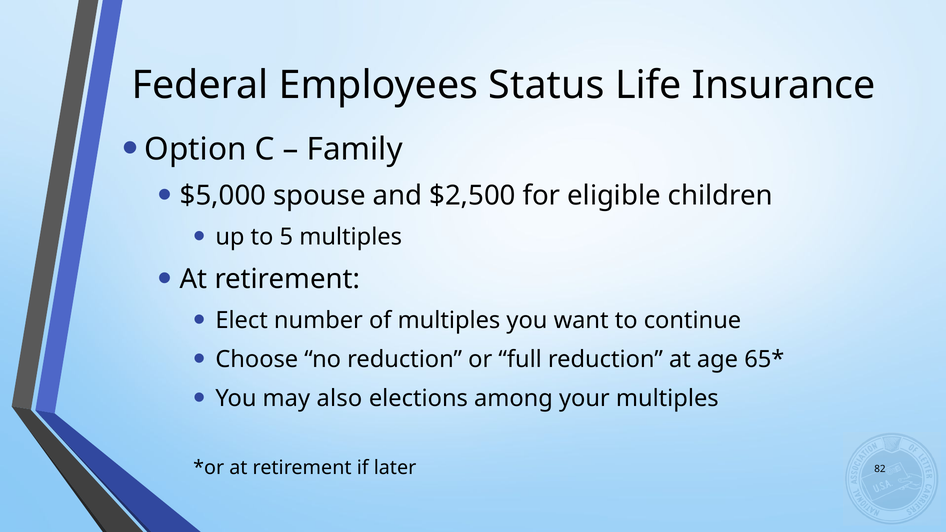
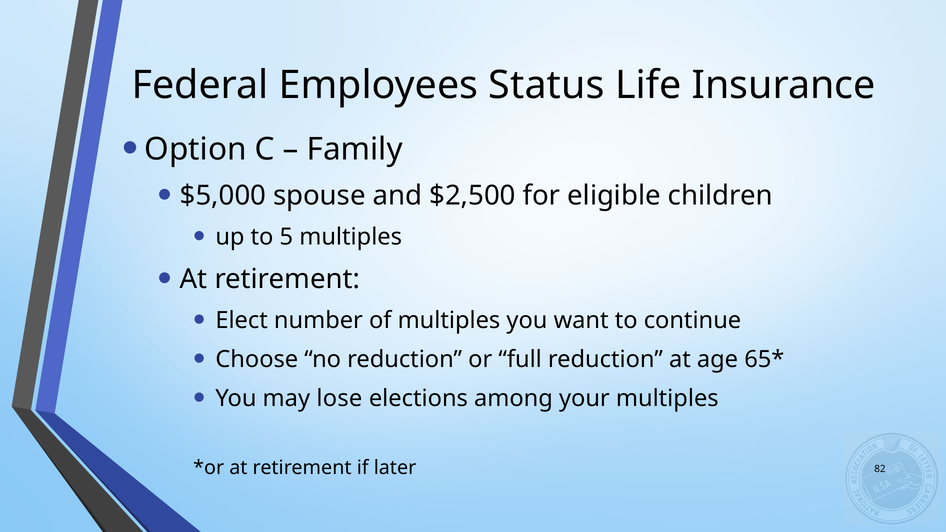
also: also -> lose (339, 398)
